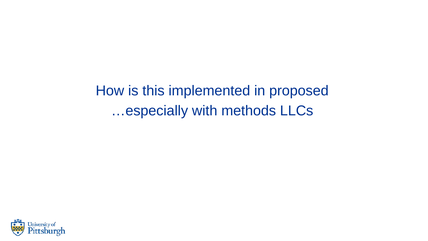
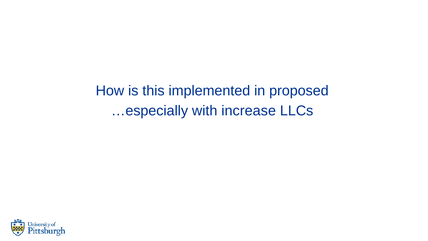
methods: methods -> increase (249, 111)
